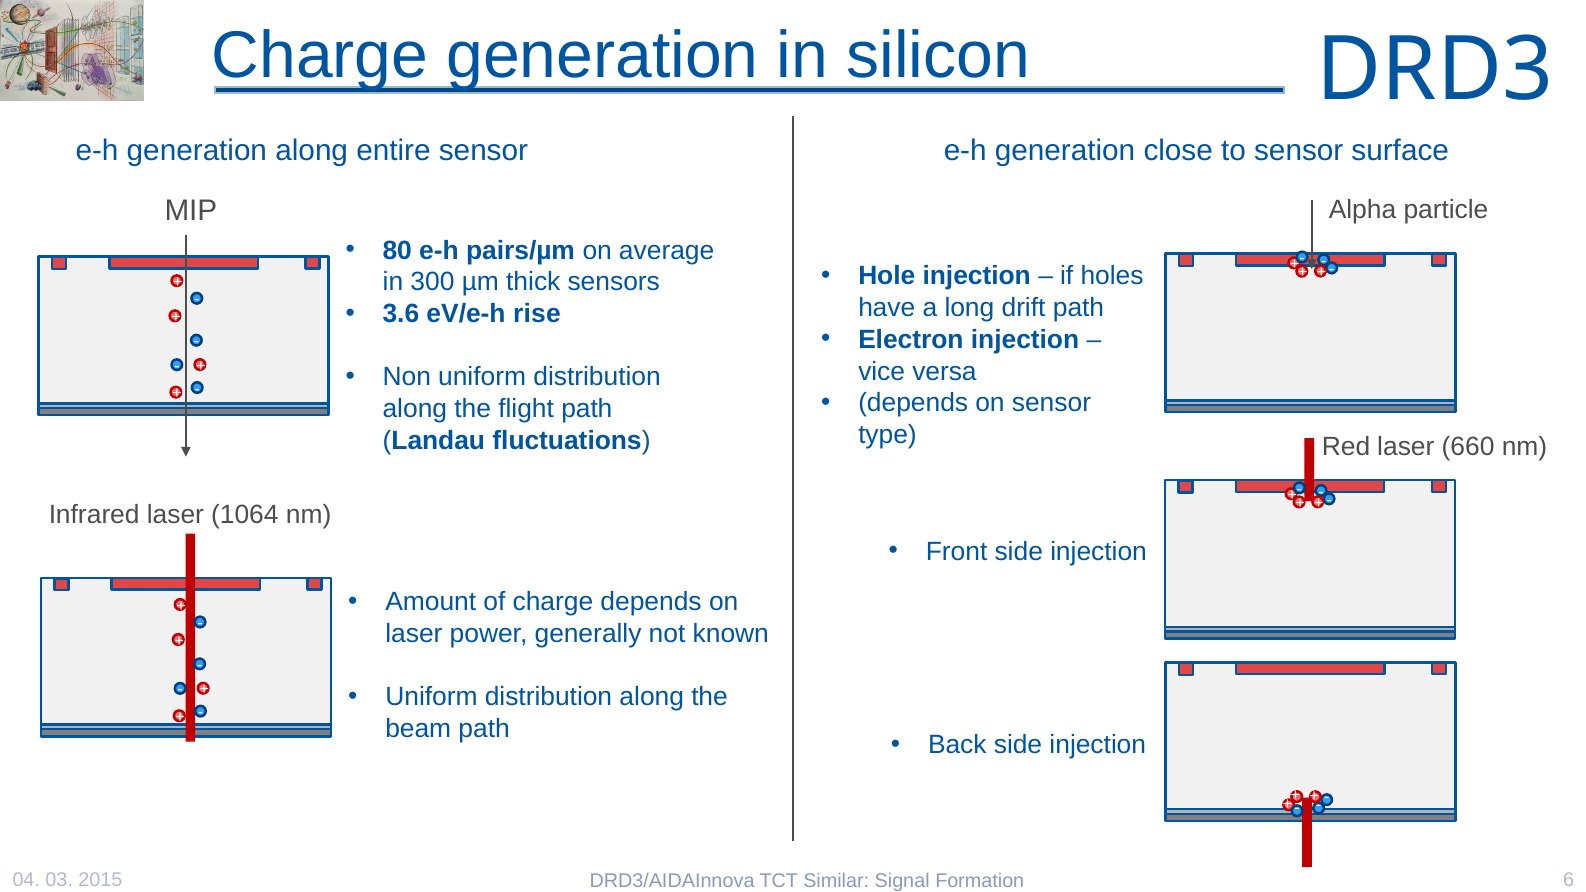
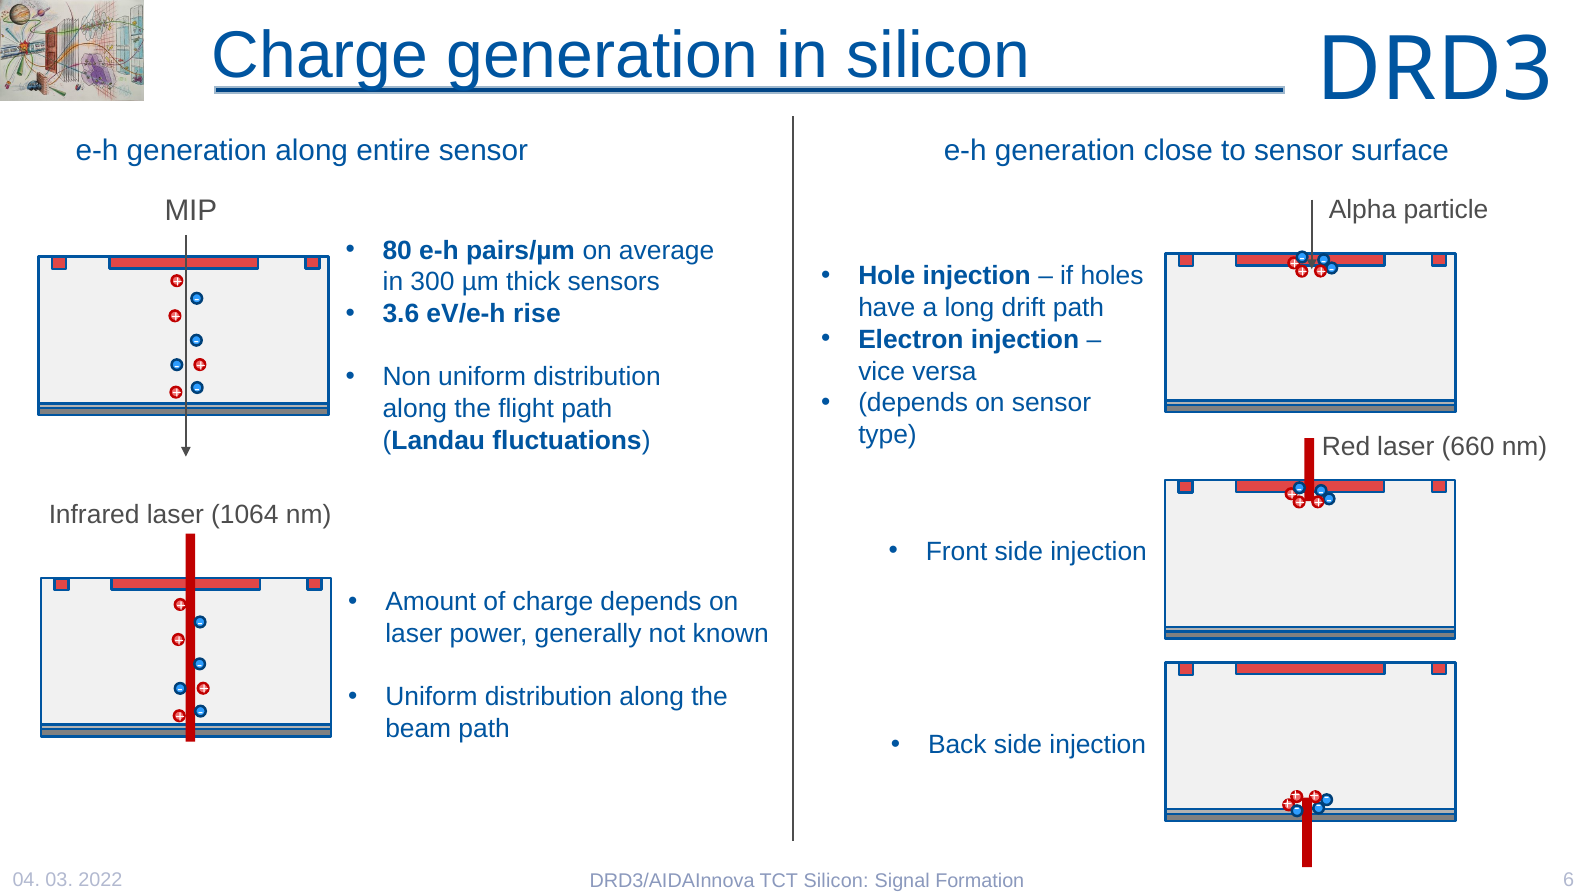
2015: 2015 -> 2022 (100, 881)
TCT Similar: Similar -> Silicon (836, 881)
